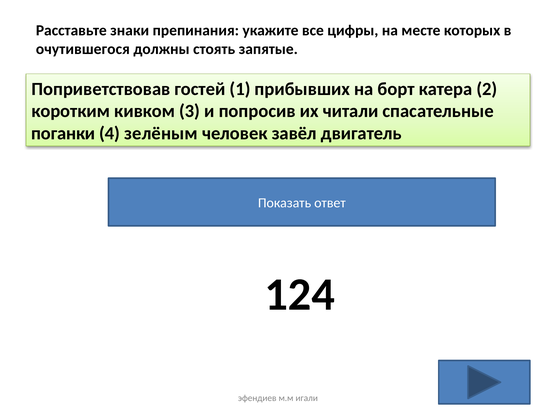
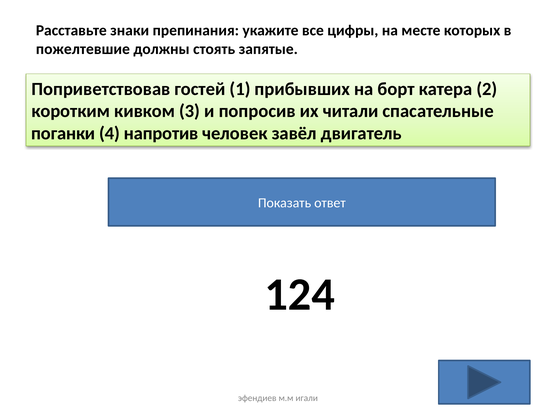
очутившегося: очутившегося -> пожелтевшие (83, 49)
зелёным: зелёным -> напротив (161, 133)
